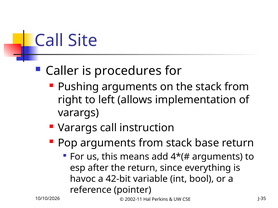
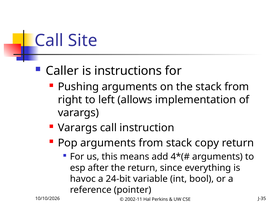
procedures: procedures -> instructions (128, 71)
base: base -> copy (207, 143)
42-bit: 42-bit -> 24-bit (118, 179)
